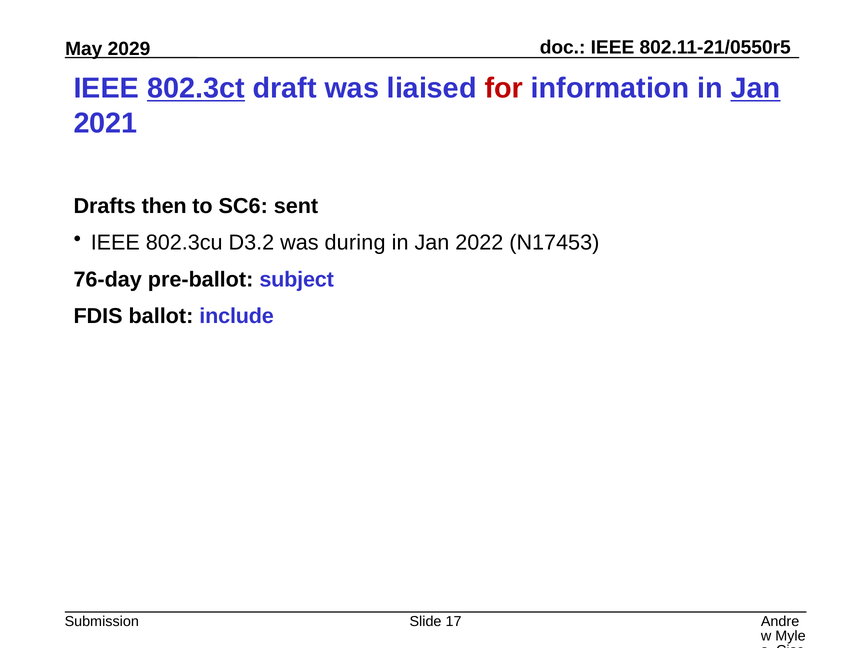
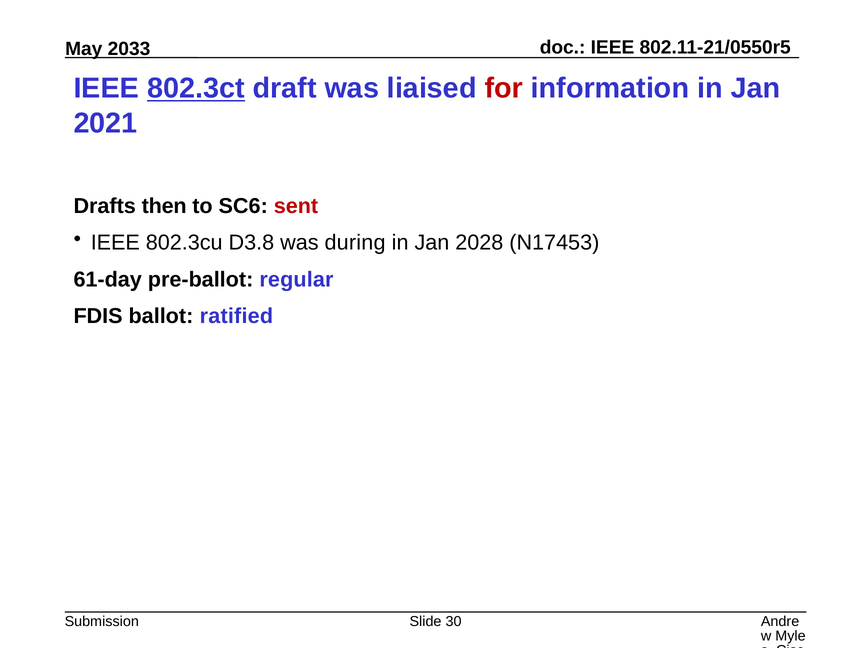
2029: 2029 -> 2033 (129, 49)
Jan underline: present -> none (756, 88)
sent colour: black -> red (296, 206)
D3.2: D3.2 -> D3.8 (251, 243)
2022: 2022 -> 2028 (479, 243)
76-day: 76-day -> 61-day (108, 279)
subject: subject -> regular (296, 279)
include: include -> ratified (236, 316)
17: 17 -> 30 (454, 621)
